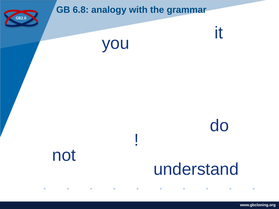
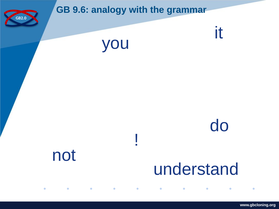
6.8: 6.8 -> 9.6 (81, 10)
